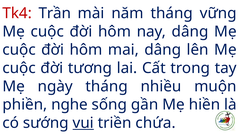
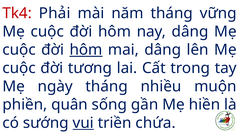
Trần: Trần -> Phải (55, 13)
hôm underline: none -> present (86, 50)
nghe: nghe -> quân (69, 105)
